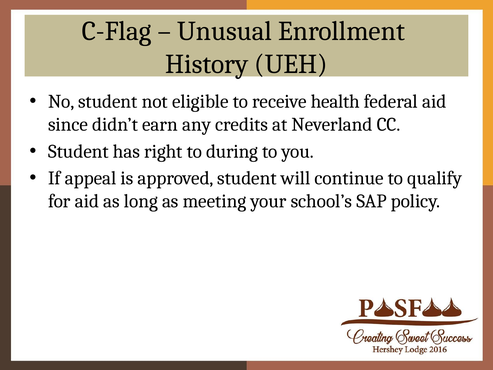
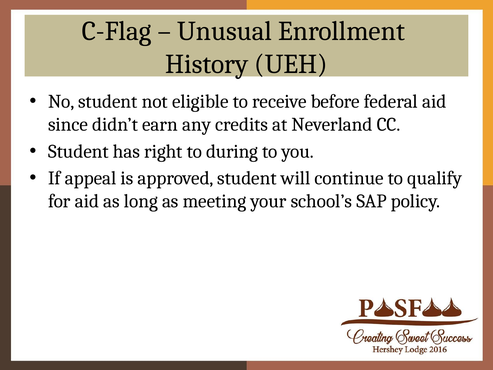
health: health -> before (335, 102)
